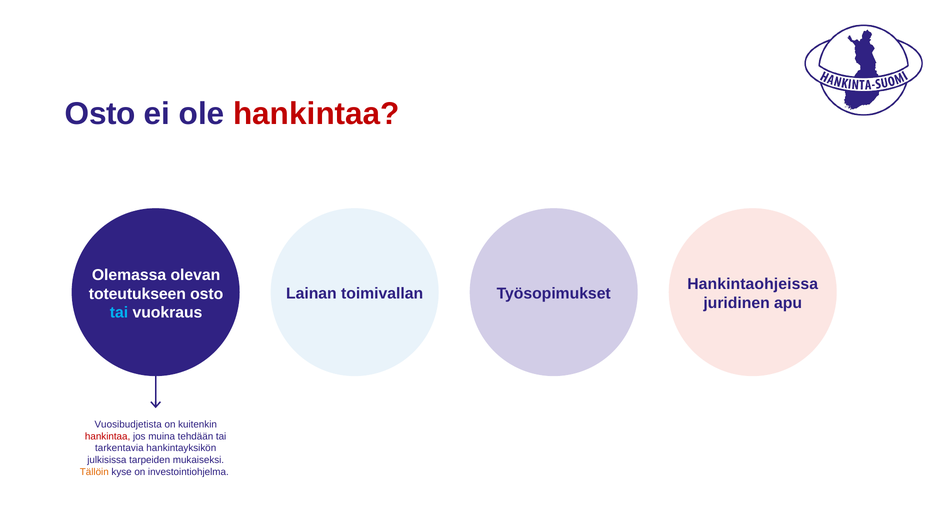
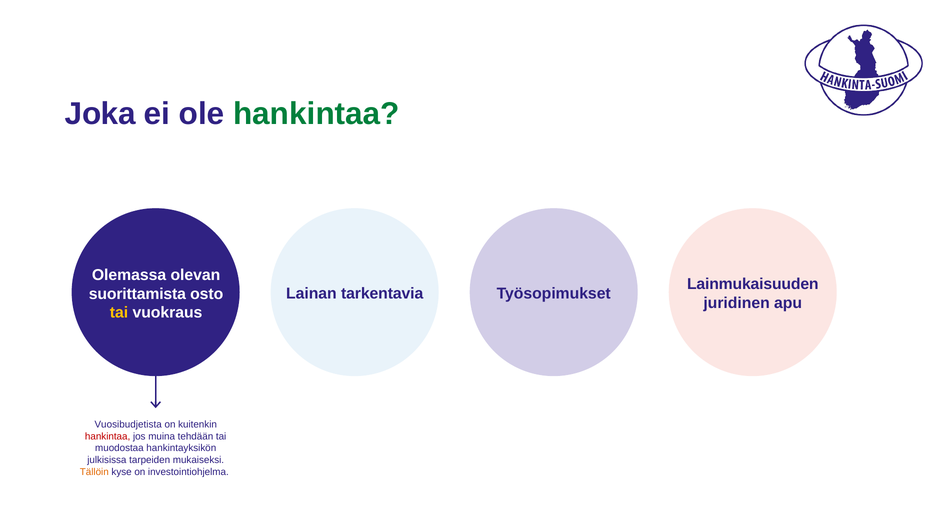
Osto: Osto -> Joka (100, 114)
hankintaa colour: red -> green (316, 114)
Hankintaohjeissa: Hankintaohjeissa -> Lainmukaisuuden (753, 284)
toimivallan: toimivallan -> tarkentavia (382, 293)
toteutukseen: toteutukseen -> suorittamista (137, 294)
tai colour: light blue -> yellow (119, 313)
tarkentavia: tarkentavia -> muodostaa (119, 448)
